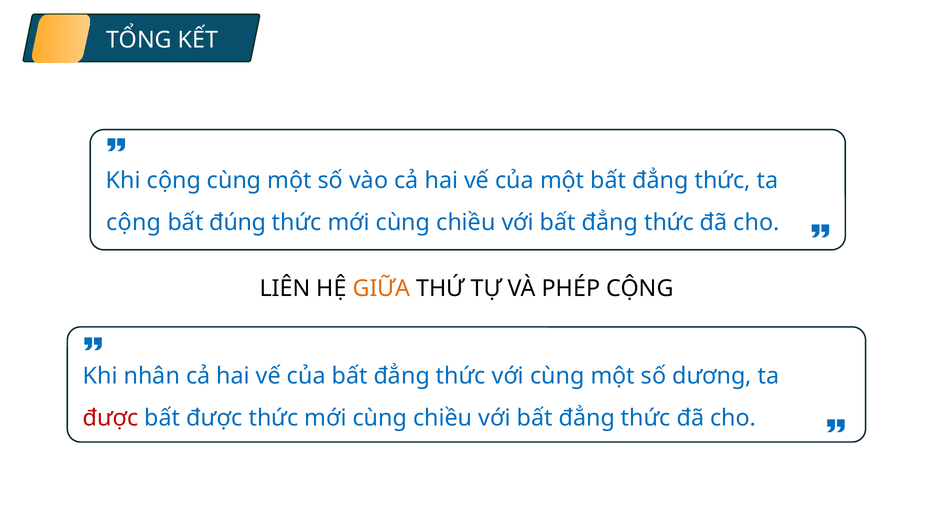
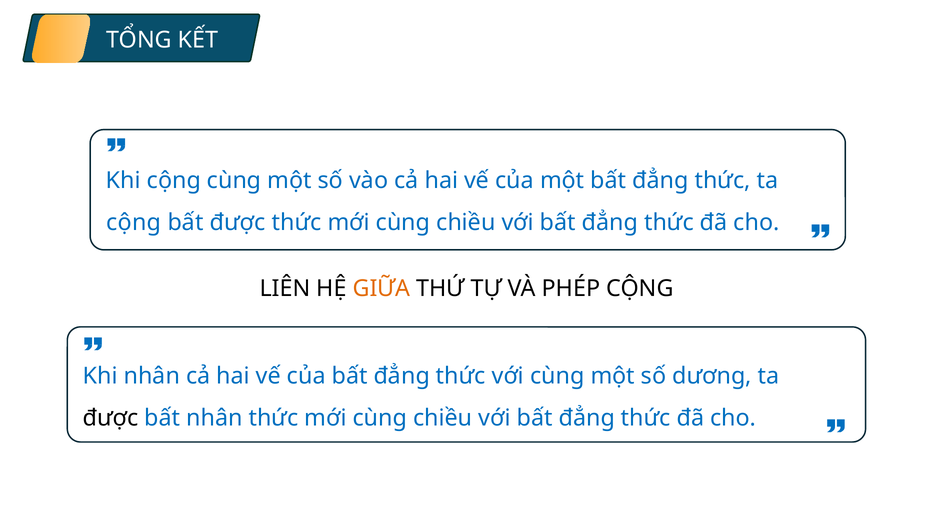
bất đúng: đúng -> được (238, 222)
được colour: red -> black (111, 418)
bất được: được -> nhân (214, 418)
